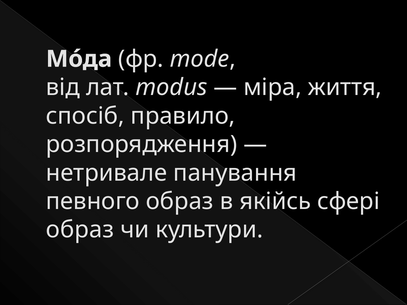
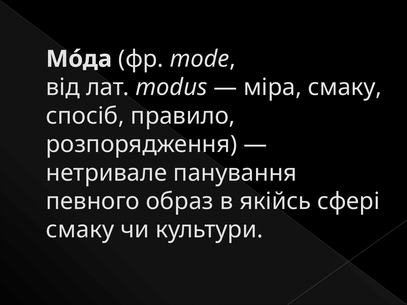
міра життя: життя -> смаку (345, 88)
образ: образ -> смаку (80, 230)
